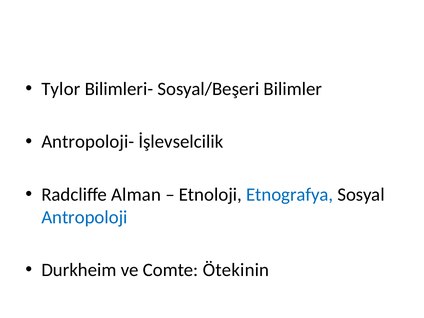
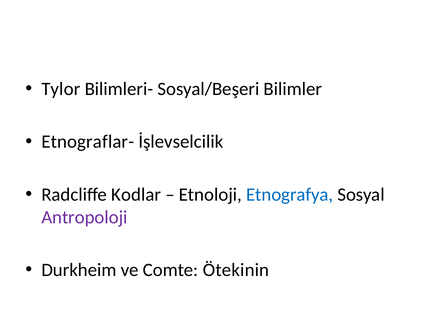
Antropoloji-: Antropoloji- -> Etnograflar- (88, 142)
Alman: Alman -> Kodlar (136, 195)
Antropoloji colour: blue -> purple (84, 217)
